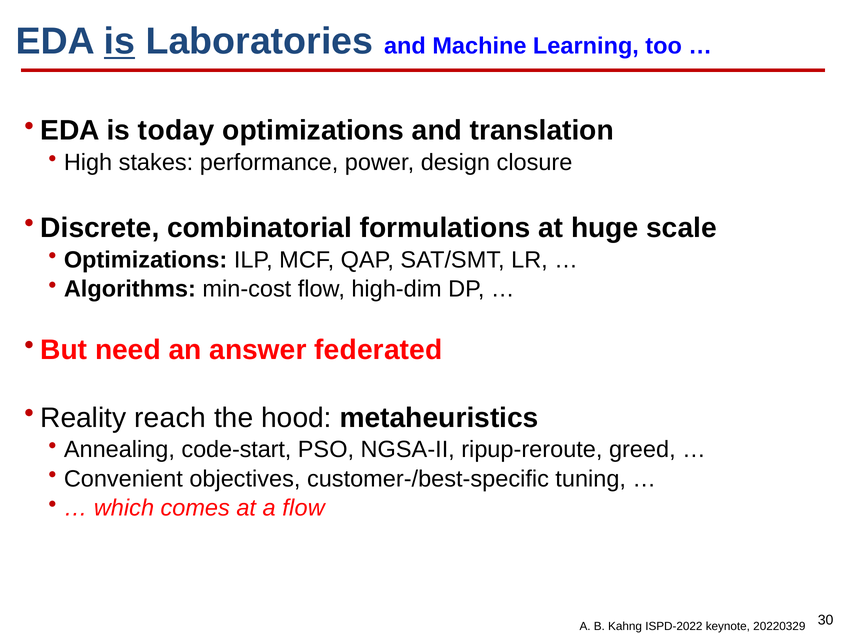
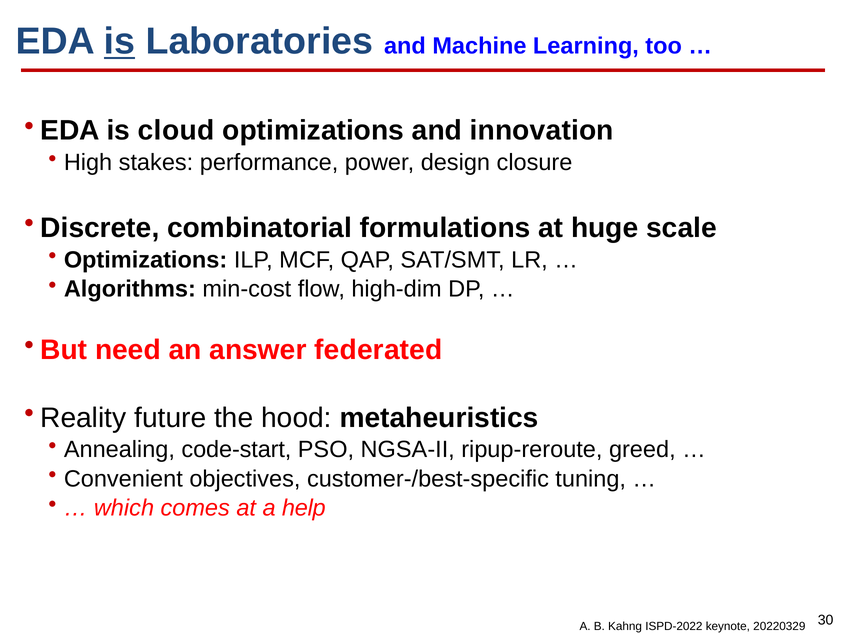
today: today -> cloud (176, 131)
translation: translation -> innovation (542, 131)
reach: reach -> future (170, 418)
a flow: flow -> help (304, 508)
